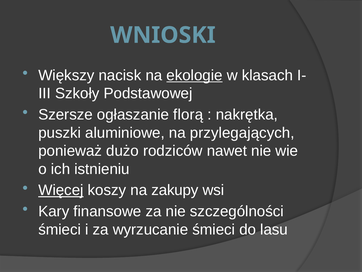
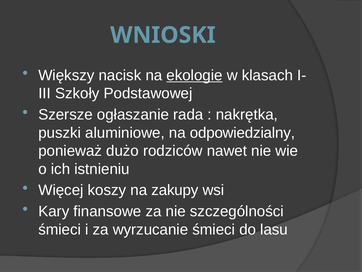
florą: florą -> rada (188, 114)
przylegających: przylegających -> odpowiedzialny (242, 133)
Więcej underline: present -> none (61, 190)
